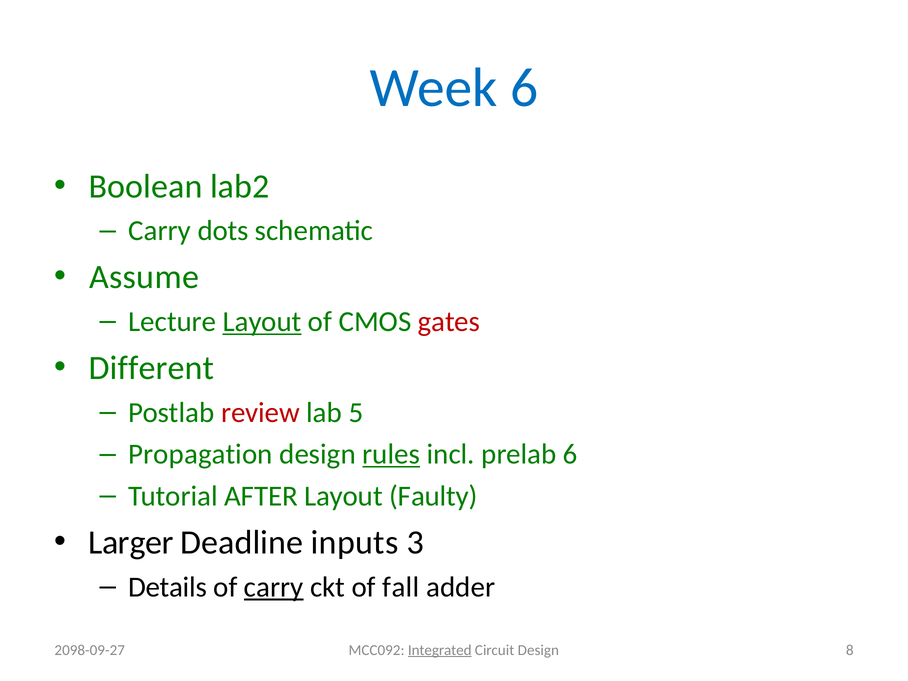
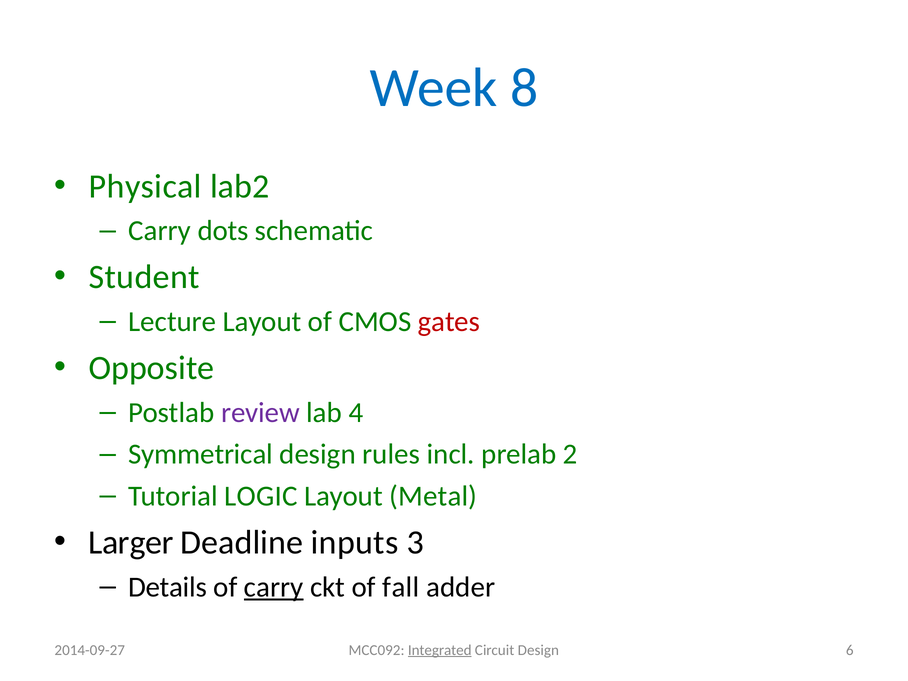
Week 6: 6 -> 8 (524, 88)
Boolean: Boolean -> Physical (145, 186)
Assume: Assume -> Student (144, 277)
Layout underline: present -> none (262, 322)
Different: Different -> Opposite (151, 368)
review colour: red -> purple (260, 413)
5: 5 -> 4 (356, 413)
Propagation: Propagation -> Symmetrical (201, 454)
rules underline: present -> none (391, 454)
prelab 6: 6 -> 2 (570, 454)
AFTER: AFTER -> LOGIC (261, 496)
Faulty: Faulty -> Metal (433, 496)
8: 8 -> 6 (850, 650)
2098-09-27: 2098-09-27 -> 2014-09-27 (90, 650)
